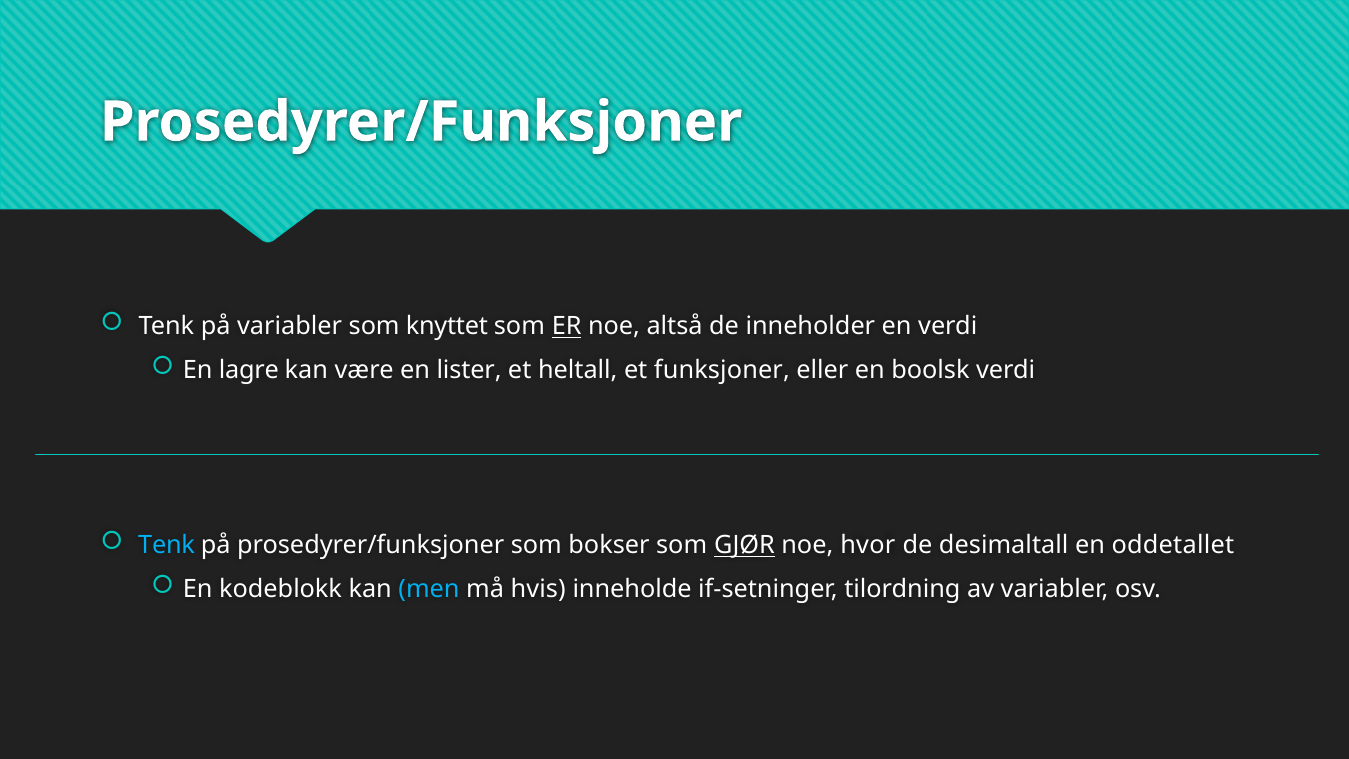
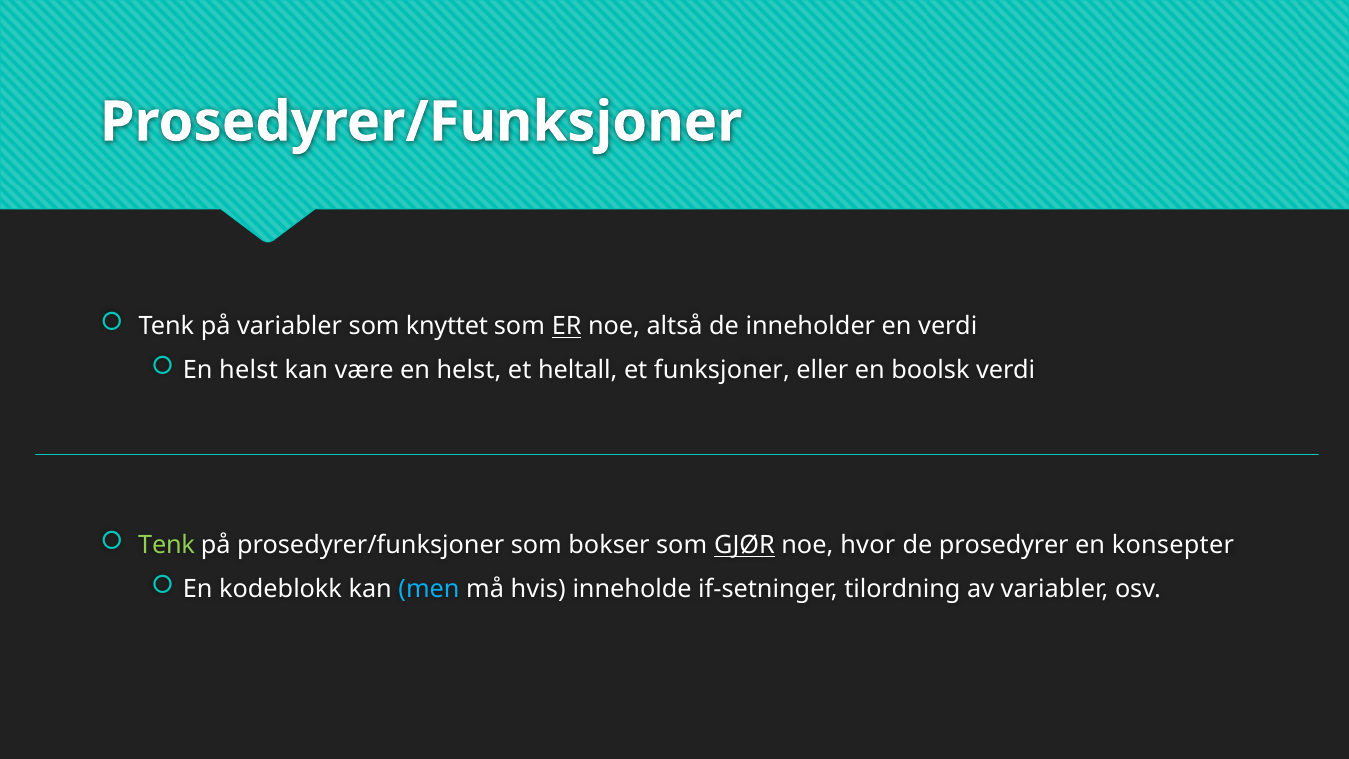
lagre: lagre -> helst (249, 370)
være en lister: lister -> helst (469, 370)
Tenk colour: light blue -> light green (167, 545)
desimaltall: desimaltall -> prosedyrer (1004, 545)
oddetallet: oddetallet -> konsepter (1173, 545)
